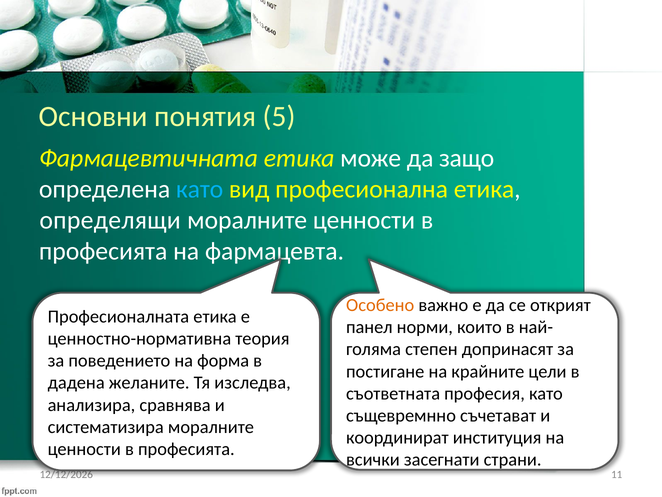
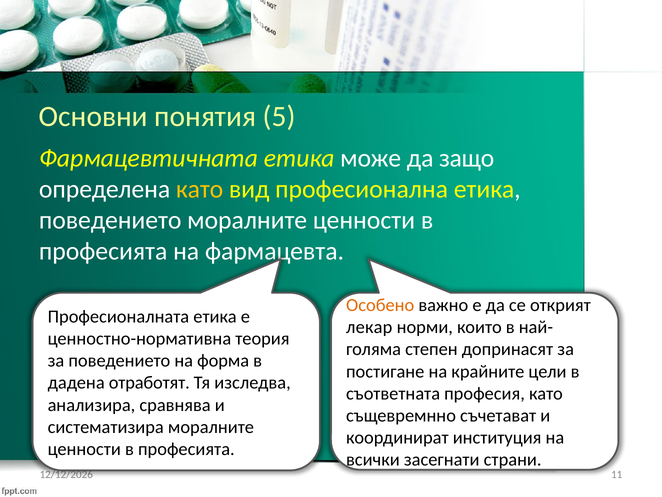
като colour: light blue -> yellow (200, 189)
определящи: определящи -> поведението (110, 220)
панел: панел -> лекар (369, 327)
желаните: желаните -> отработят (149, 382)
